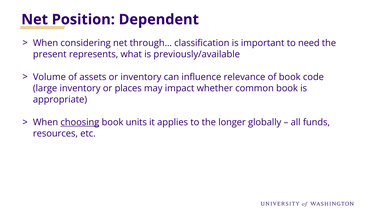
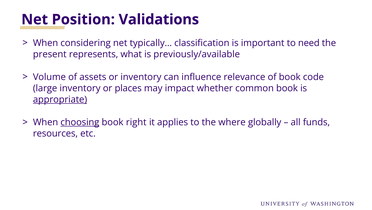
Dependent: Dependent -> Validations (159, 19)
through…: through… -> typically… (151, 43)
appropriate underline: none -> present (60, 99)
units: units -> right (136, 122)
longer: longer -> where (232, 122)
